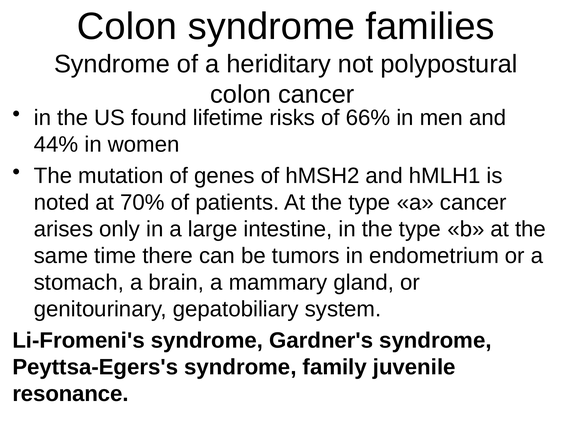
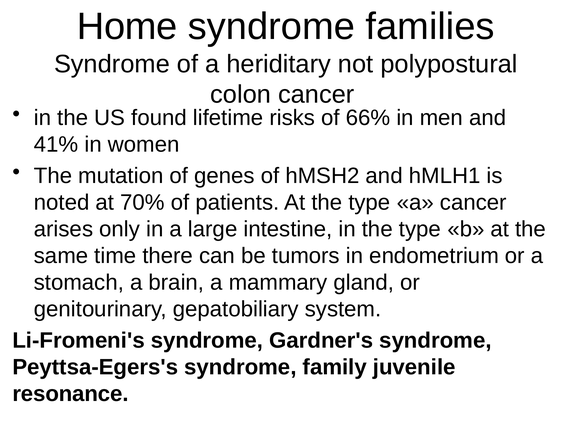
Colon: Colon -> Home (127, 27)
44%: 44% -> 41% (56, 145)
